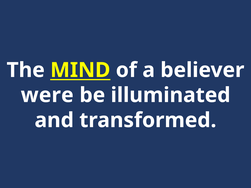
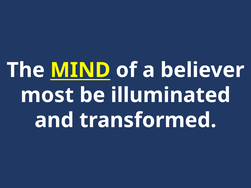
were: were -> most (47, 95)
